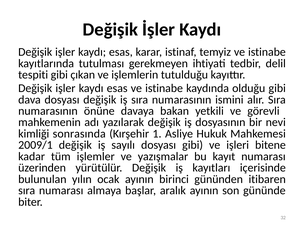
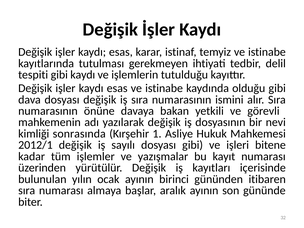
gibi çıkan: çıkan -> kaydı (83, 75)
2009/1: 2009/1 -> 2012/1 (35, 145)
